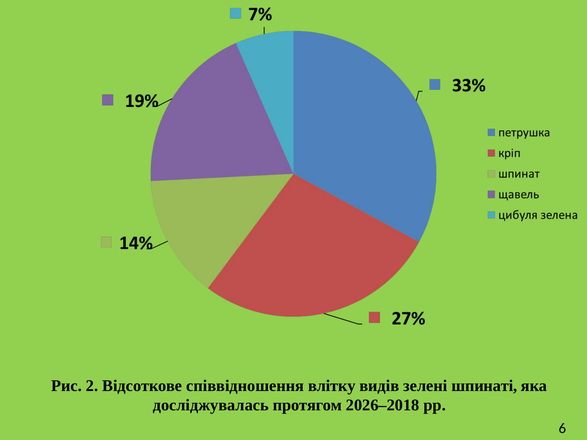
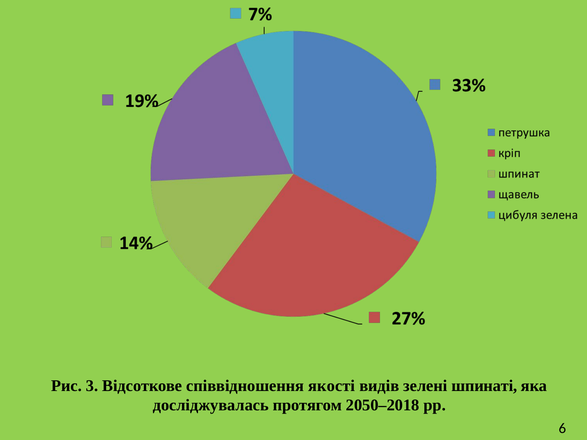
2: 2 -> 3 (92, 386)
влітку: влітку -> якості (332, 386)
2026–2018: 2026–2018 -> 2050–2018 (383, 405)
